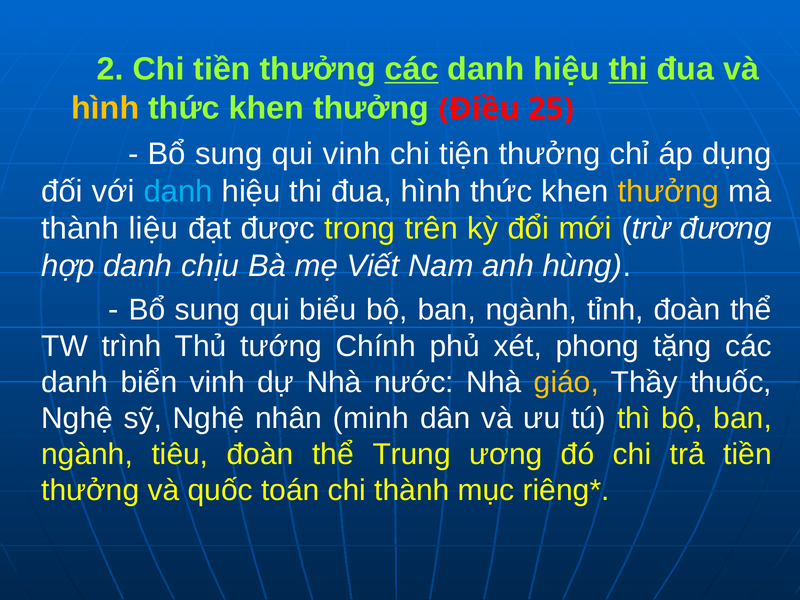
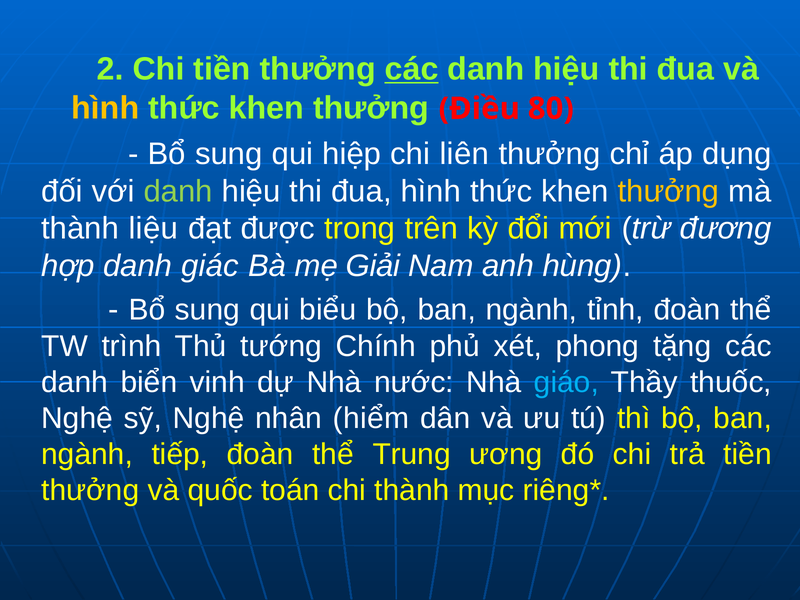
thi underline: present -> none (628, 69)
25: 25 -> 80 (551, 109)
qui vinh: vinh -> hiệp (352, 154)
tiện: tiện -> liên (464, 154)
danh colour: light blue -> light green (178, 191)
chịu: chịu -> giác (210, 266)
Viết: Viết -> Giải (373, 266)
giáo colour: yellow -> light blue (566, 382)
minh: minh -> hiểm (371, 418)
tiêu: tiêu -> tiếp (180, 454)
